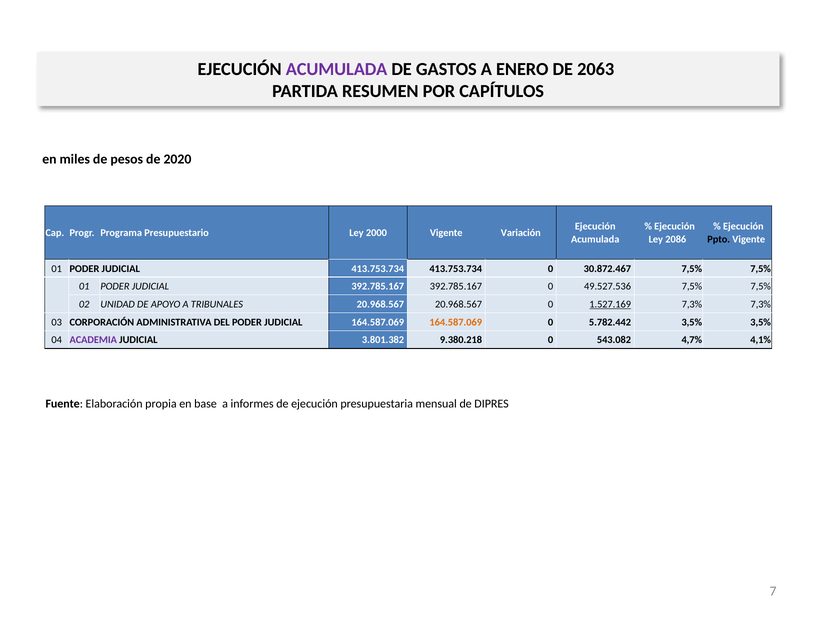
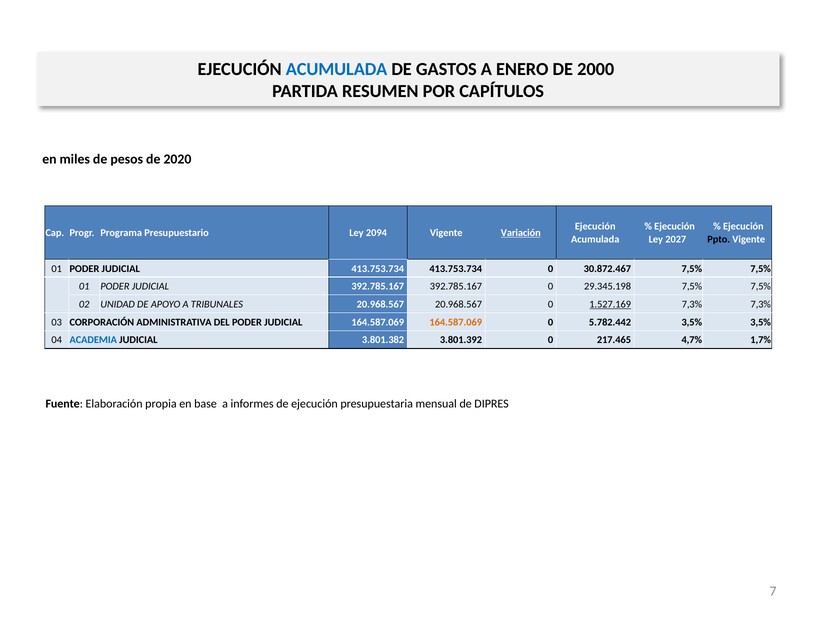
ACUMULADA colour: purple -> blue (337, 69)
2063: 2063 -> 2000 (596, 69)
2000: 2000 -> 2094 (376, 233)
Variación underline: none -> present (521, 233)
2086: 2086 -> 2027 (676, 239)
49.527.536: 49.527.536 -> 29.345.198 (608, 287)
ACADEMIA colour: purple -> blue (93, 340)
9.380.218: 9.380.218 -> 3.801.392 (461, 340)
543.082: 543.082 -> 217.465 (614, 340)
4,1%: 4,1% -> 1,7% (761, 340)
